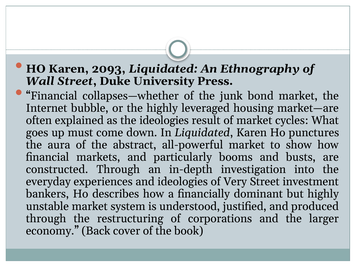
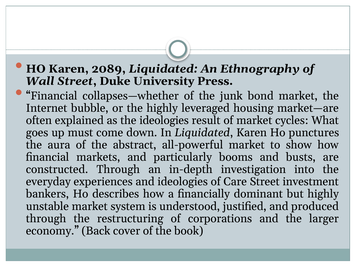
2093: 2093 -> 2089 (109, 69)
Very: Very -> Care (235, 182)
